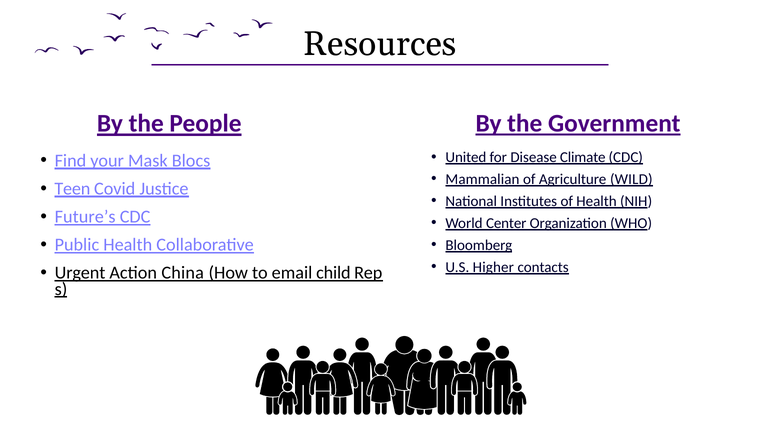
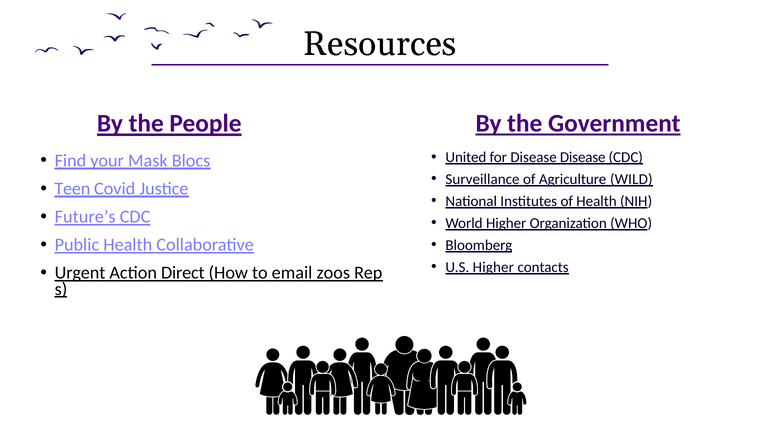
Disease Climate: Climate -> Disease (583, 157)
Mammalian: Mammalian -> Surveillance (483, 179)
World Center: Center -> Higher (506, 223)
China: China -> Direct (183, 273)
child: child -> zoos (333, 273)
